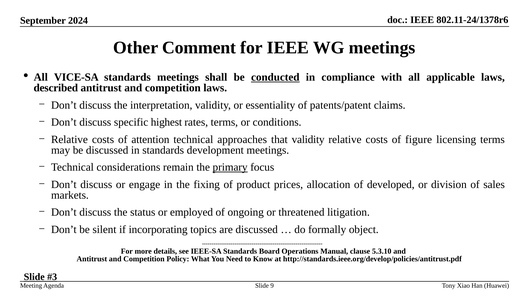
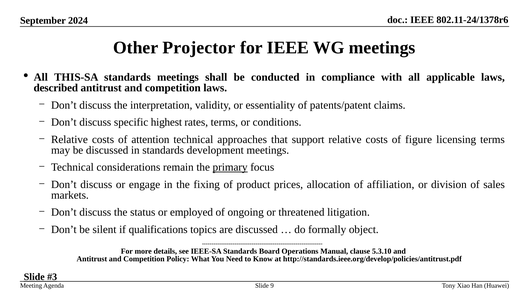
Comment: Comment -> Projector (199, 48)
VICE-SA: VICE-SA -> THIS-SA (76, 77)
conducted underline: present -> none (275, 77)
that validity: validity -> support (308, 139)
developed: developed -> affiliation (391, 184)
incorporating: incorporating -> qualifications (158, 229)
